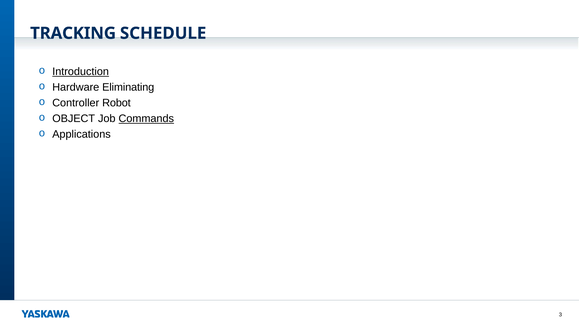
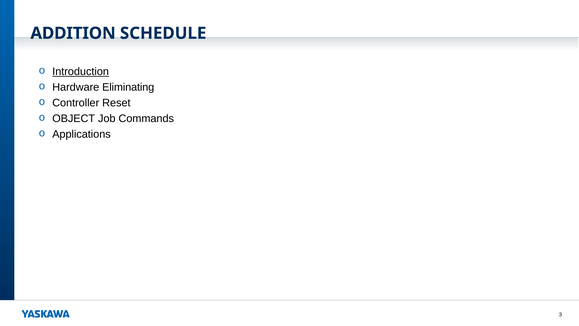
TRACKING: TRACKING -> ADDITION (73, 33)
Robot: Robot -> Reset (116, 103)
Commands underline: present -> none (146, 119)
